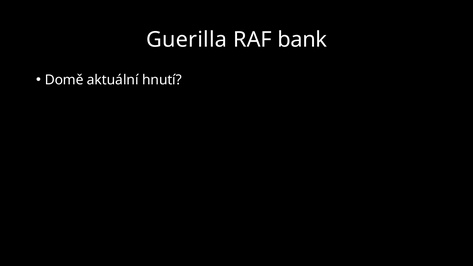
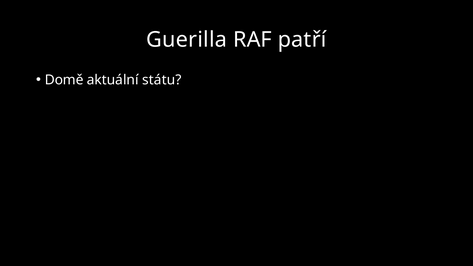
bank: bank -> patří (302, 40)
hnutí: hnutí -> státu (162, 80)
